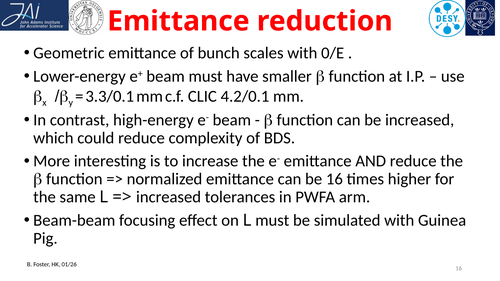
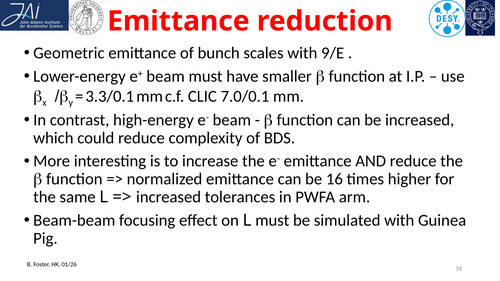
0/E: 0/E -> 9/E (333, 53)
4.2/0.1: 4.2/0.1 -> 7.0/0.1 (245, 96)
